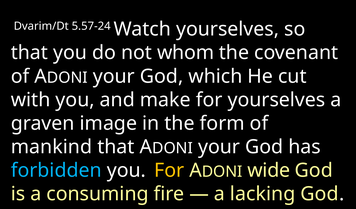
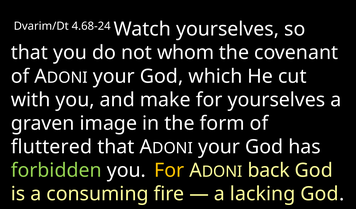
5.57-24: 5.57-24 -> 4.68-24 (91, 26)
mankind: mankind -> fluttered (51, 147)
forbidden colour: light blue -> light green (56, 170)
wide: wide -> back (269, 170)
